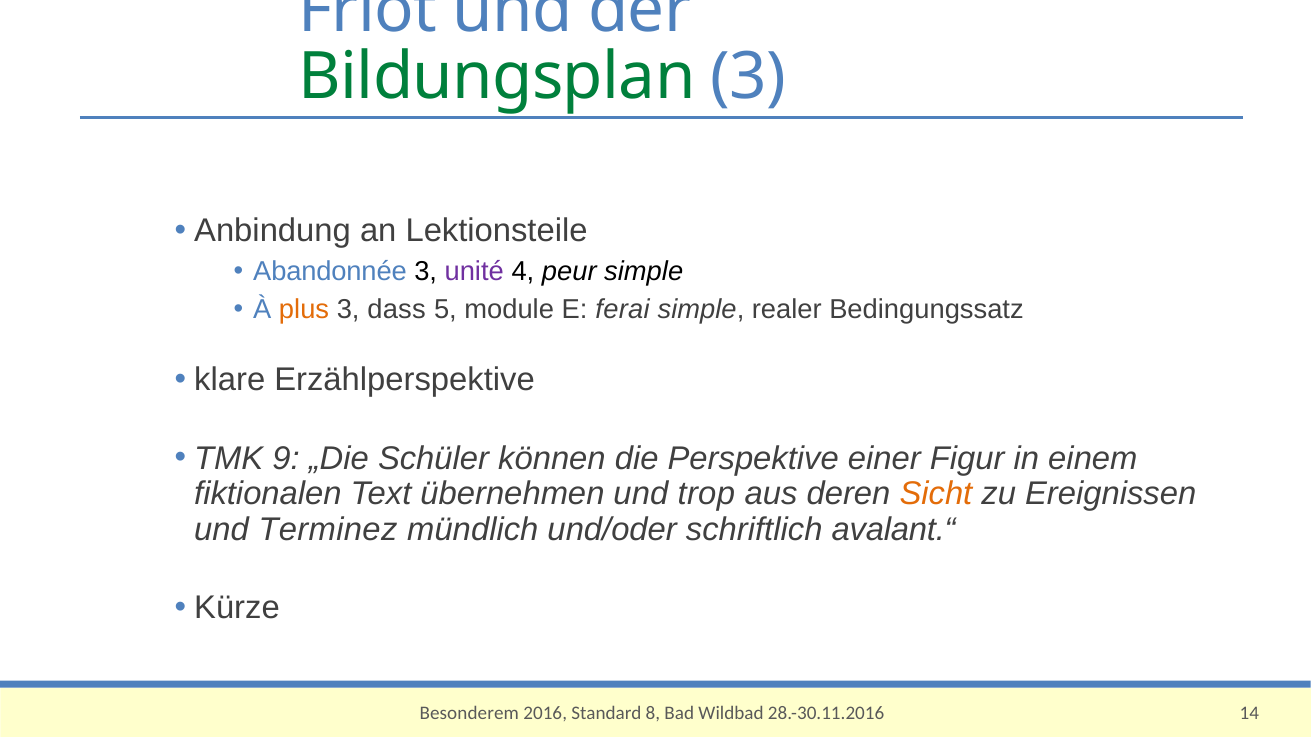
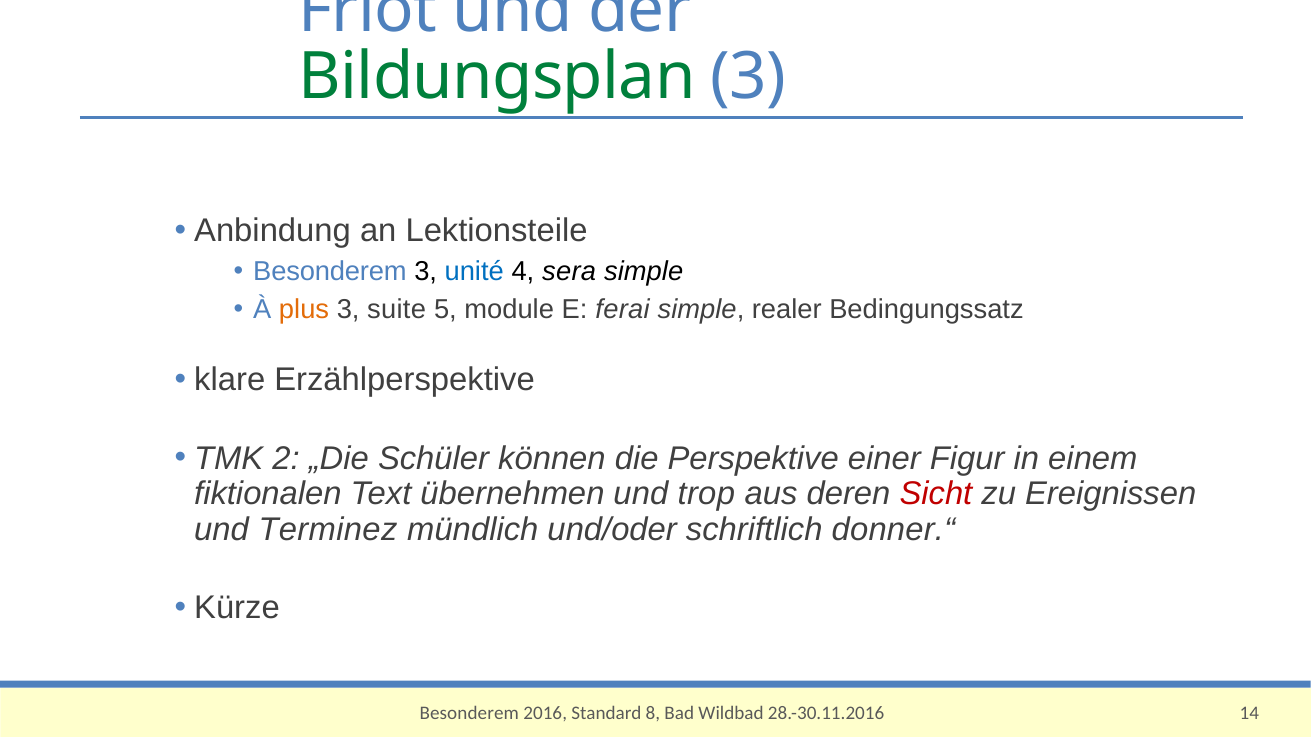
Abandonnée: Abandonnée -> Besonderem (330, 272)
unité colour: purple -> blue (474, 272)
peur: peur -> sera (569, 272)
dass: dass -> suite (397, 310)
9: 9 -> 2 (286, 459)
Sicht colour: orange -> red (936, 494)
avalant.“: avalant.“ -> donner.“ (893, 529)
